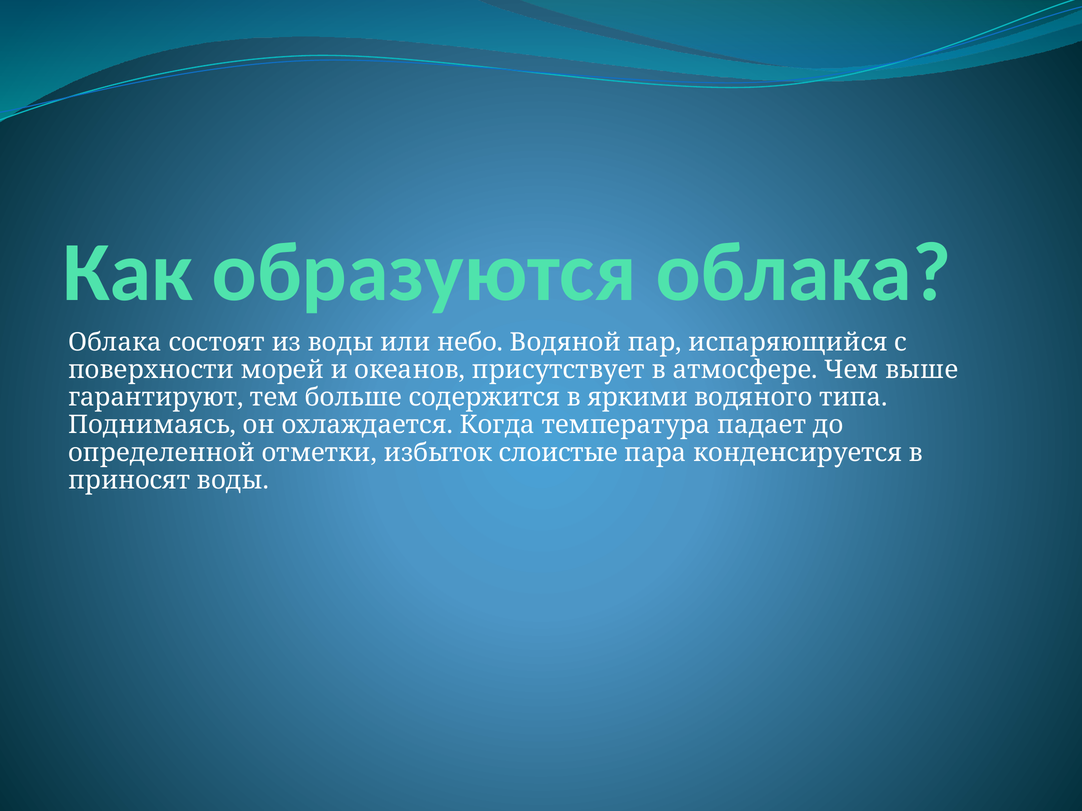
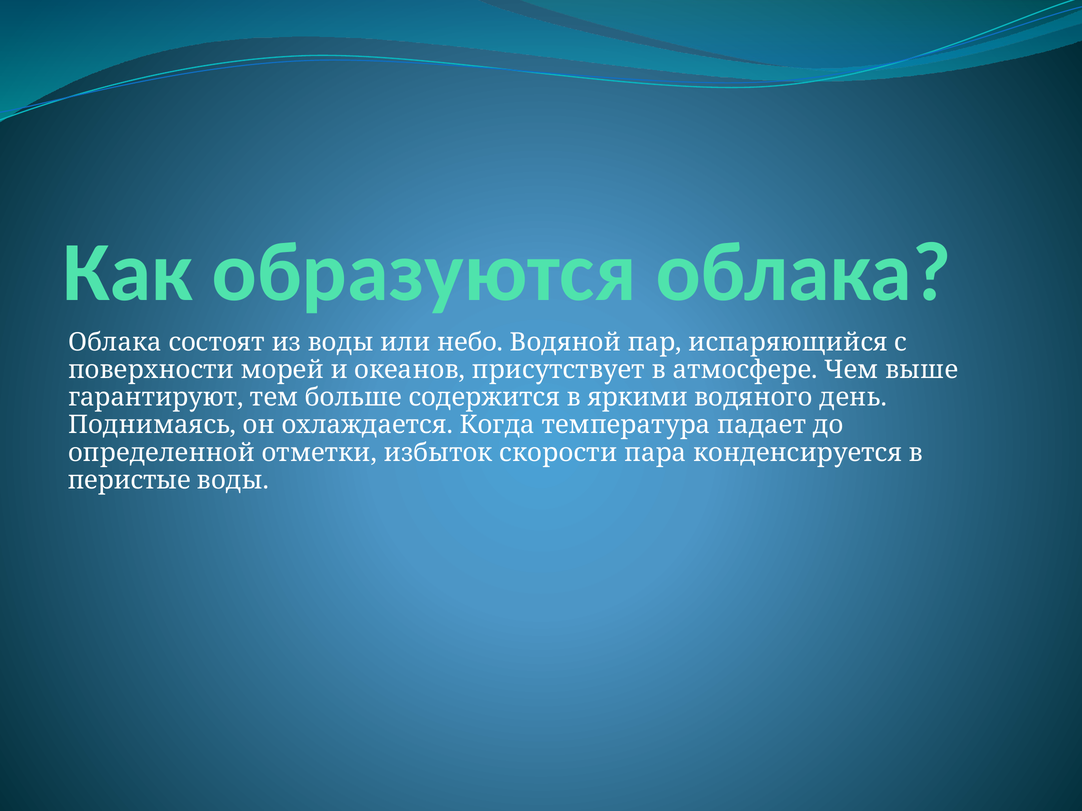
типа: типа -> день (853, 398)
слоистые: слоистые -> скорости (558, 453)
приносят: приносят -> перистые (129, 481)
